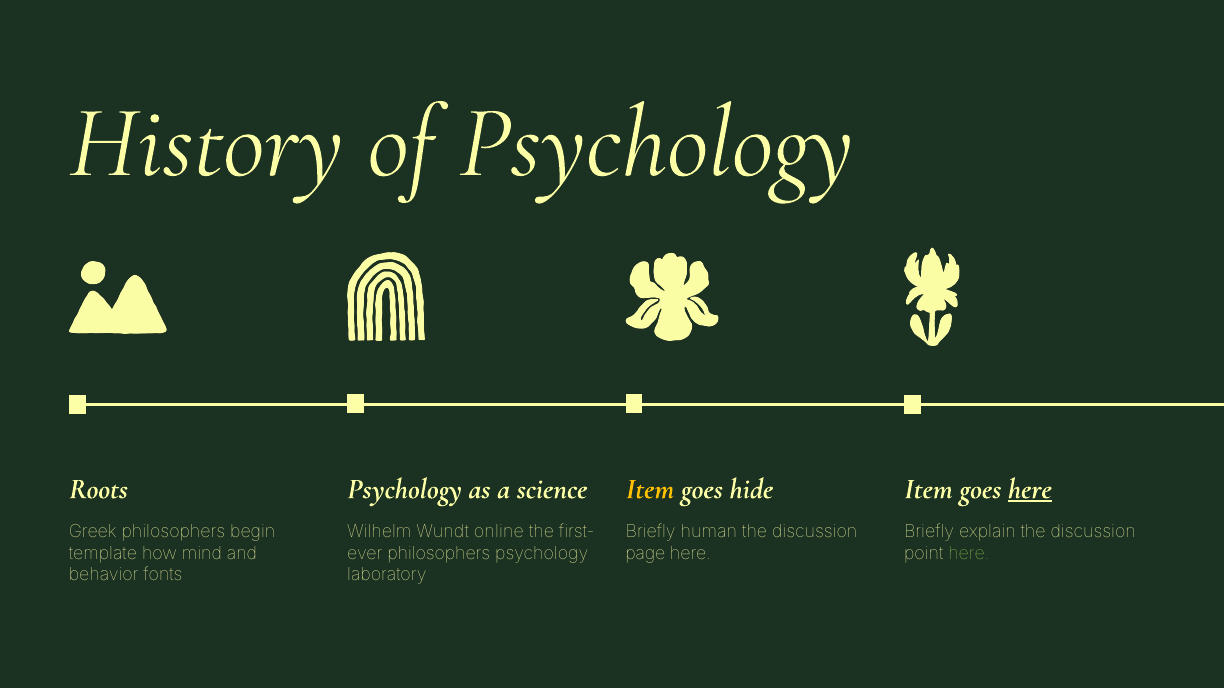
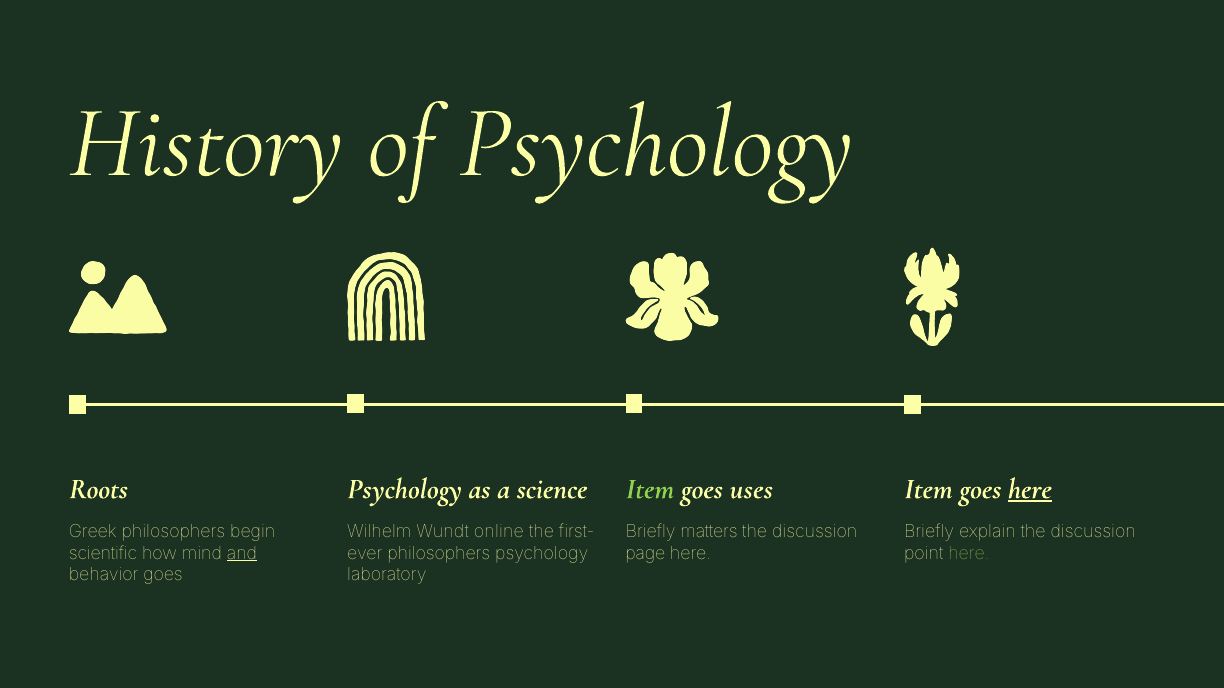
Item colour: yellow -> light green (650, 489)
hide: hide -> uses (751, 489)
human: human -> matters (709, 532)
template: template -> scientific (103, 554)
and underline: none -> present (242, 554)
behavior fonts: fonts -> goes (163, 575)
